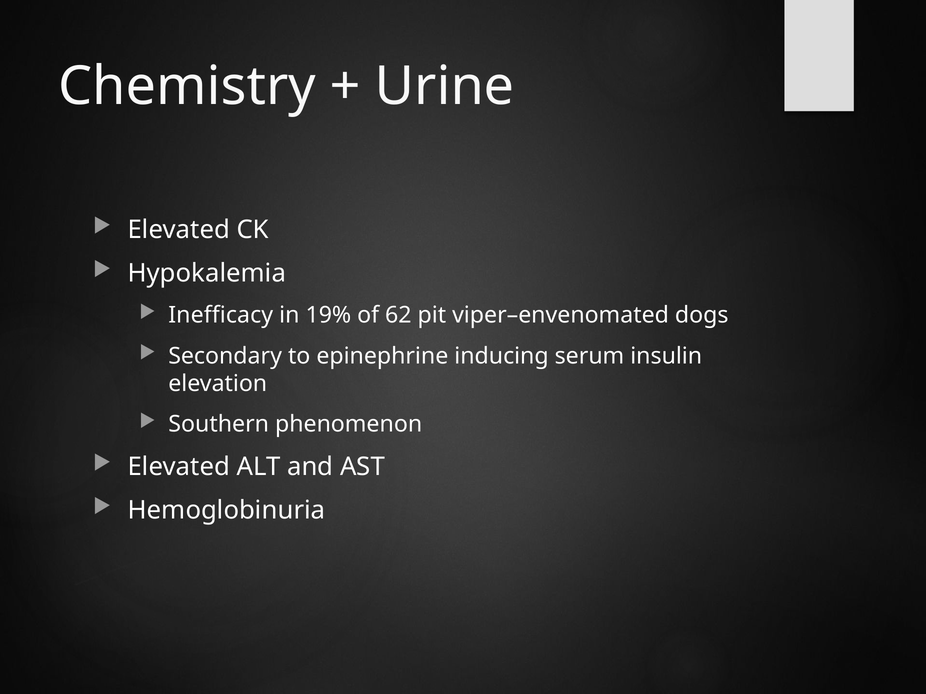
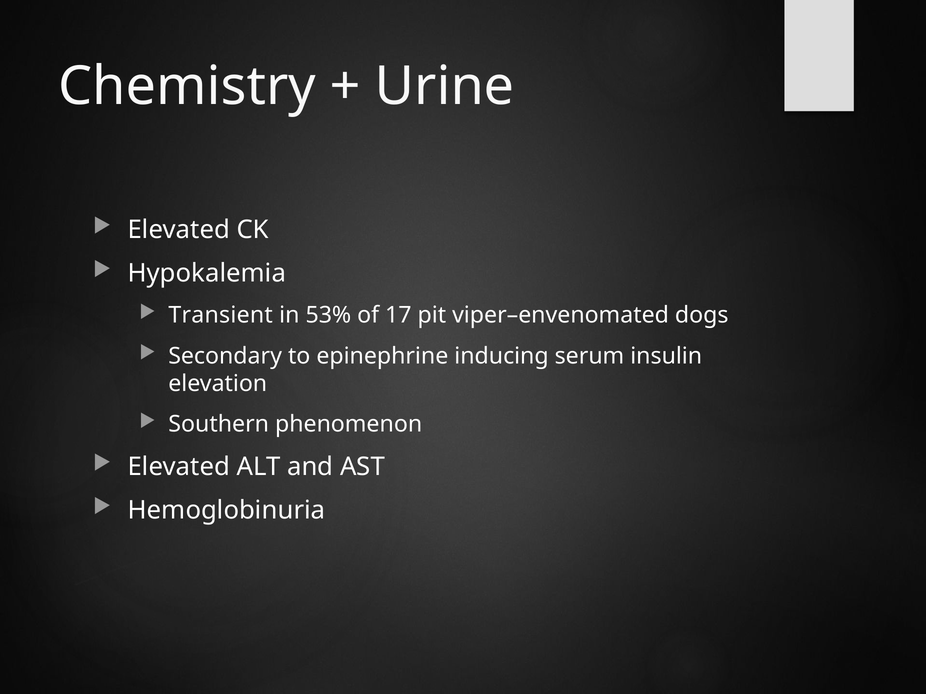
Inefficacy: Inefficacy -> Transient (221, 316)
19%: 19% -> 53% (328, 316)
62: 62 -> 17 (398, 316)
